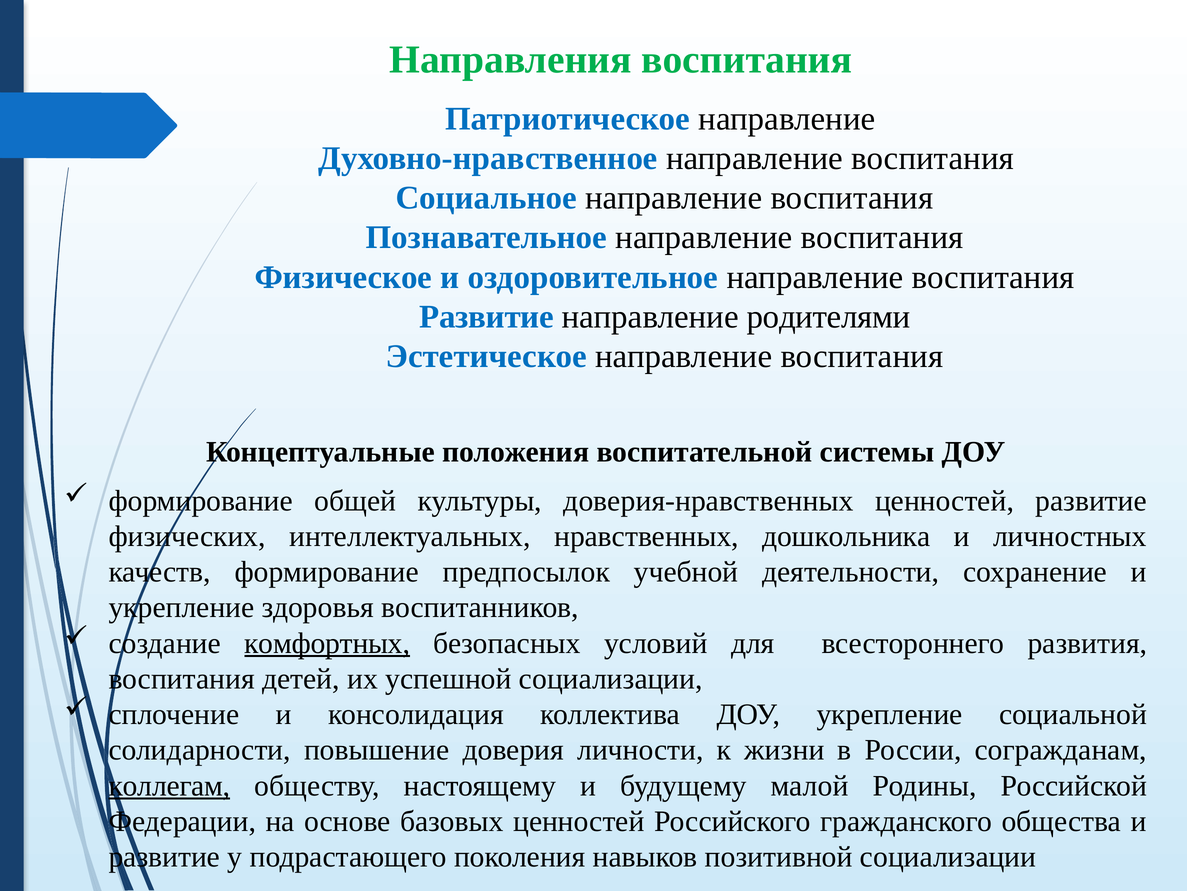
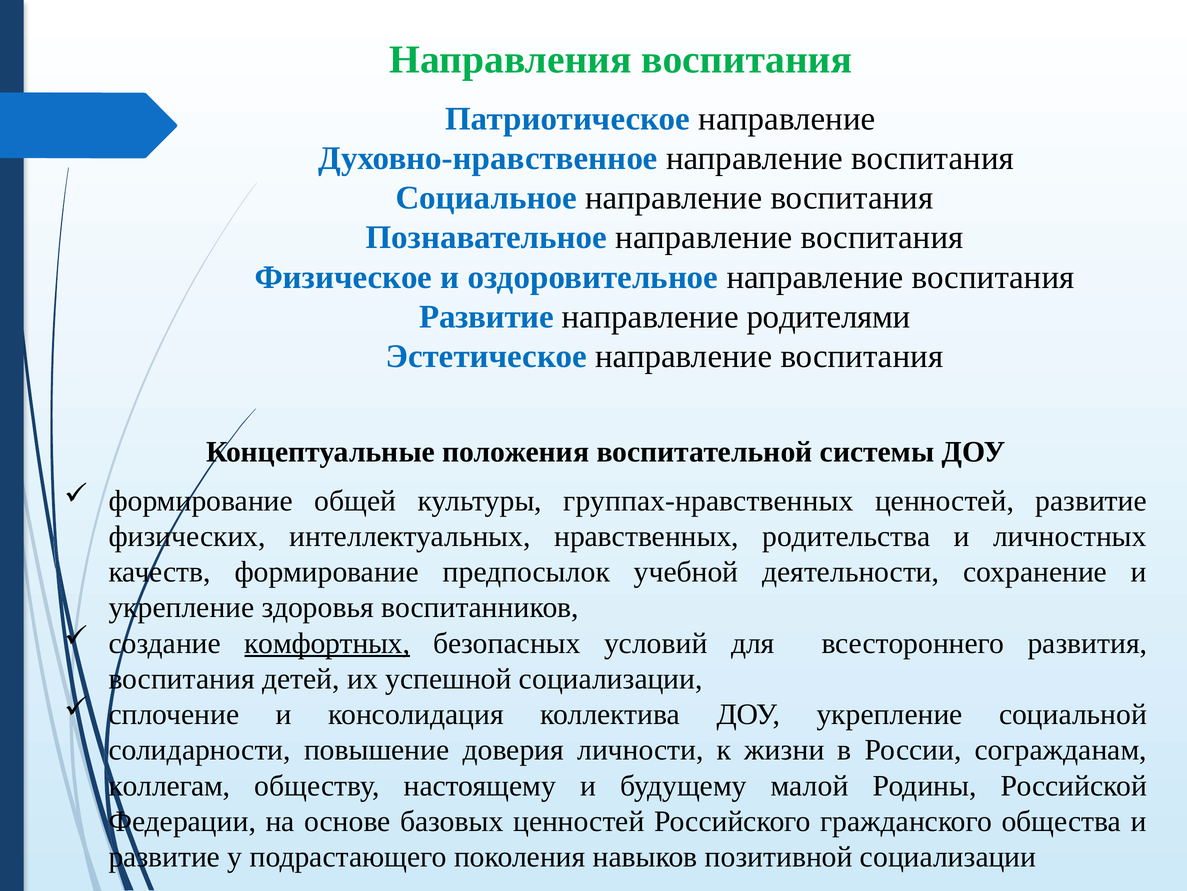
доверия-нравственных: доверия-нравственных -> группах-нравственных (708, 500)
дошкольника: дошкольника -> родительства (846, 536)
коллегам underline: present -> none (170, 785)
